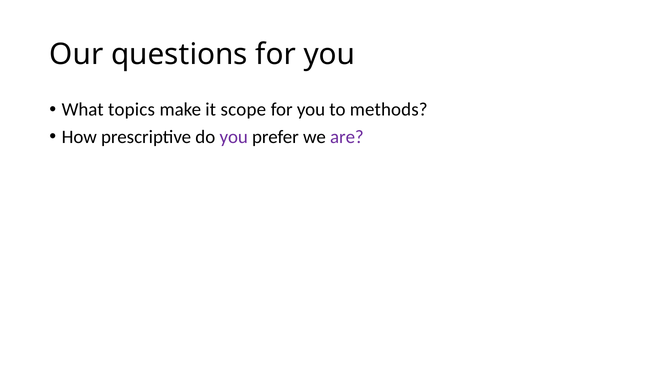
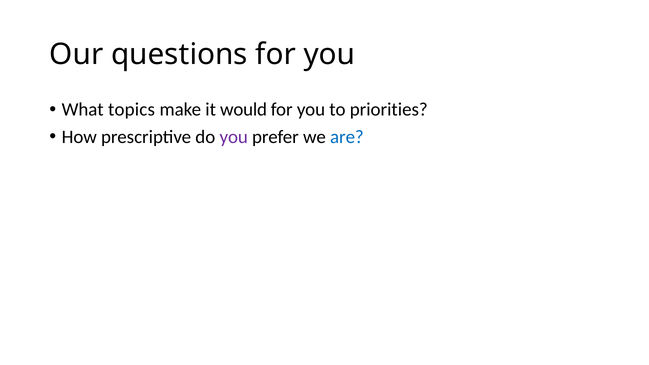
scope: scope -> would (244, 110)
methods: methods -> priorities (389, 110)
are colour: purple -> blue (347, 137)
